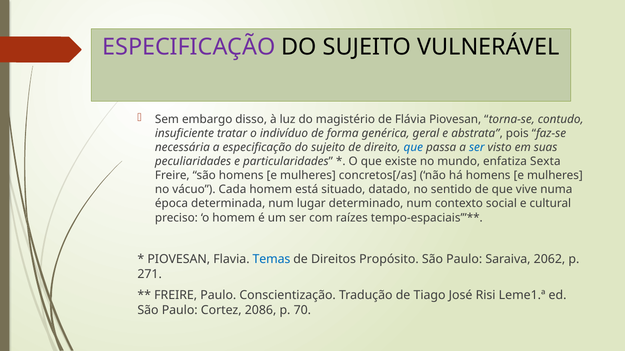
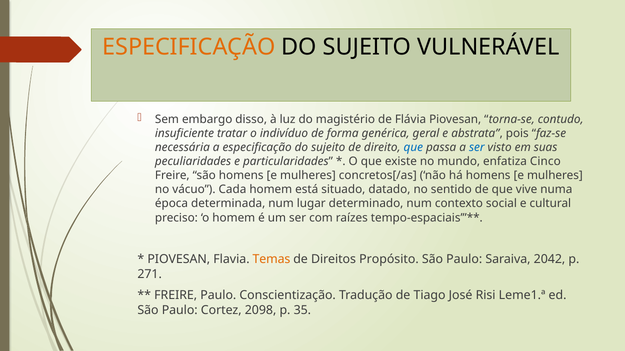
ESPECIFICAÇÃO colour: purple -> orange (189, 47)
Sexta: Sexta -> Cinco (545, 162)
Temas colour: blue -> orange (271, 260)
2062: 2062 -> 2042 (550, 260)
2086: 2086 -> 2098 (261, 311)
70: 70 -> 35 (302, 311)
